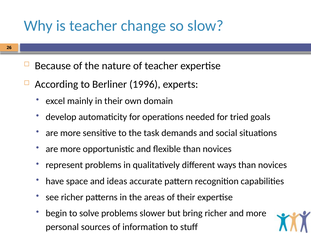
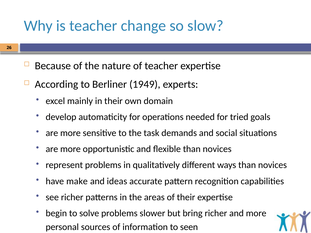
1996: 1996 -> 1949 (145, 84)
space: space -> make (77, 181)
stuff: stuff -> seen (189, 227)
